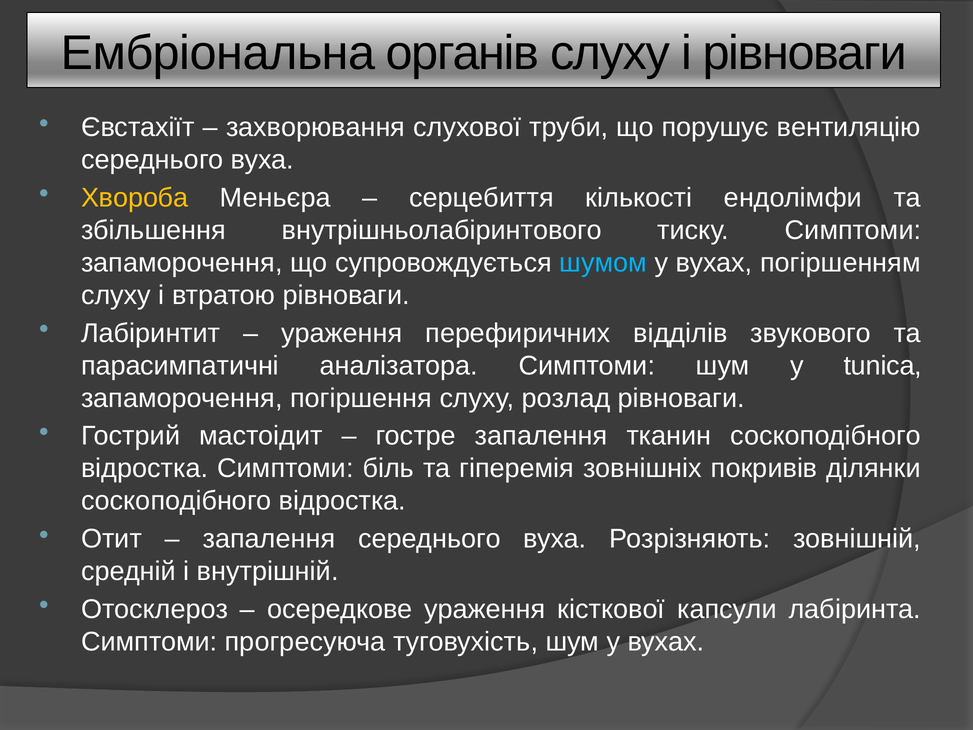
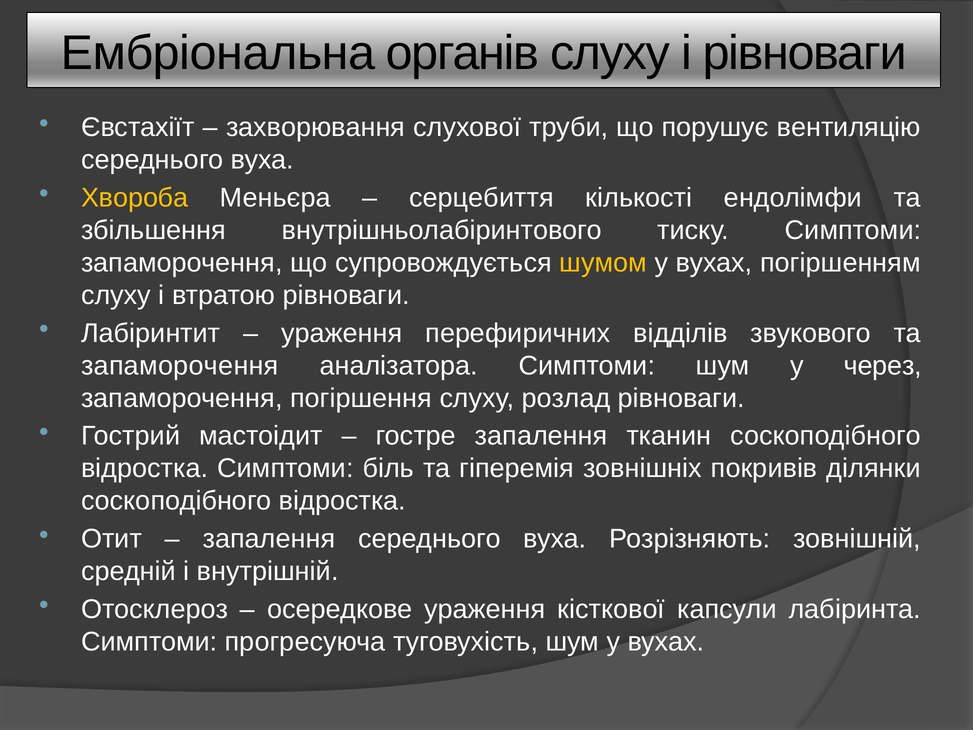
шумом colour: light blue -> yellow (603, 263)
парасимпатичні: парасимпатичні -> запаморочення (180, 365)
tunica: tunica -> через (883, 365)
